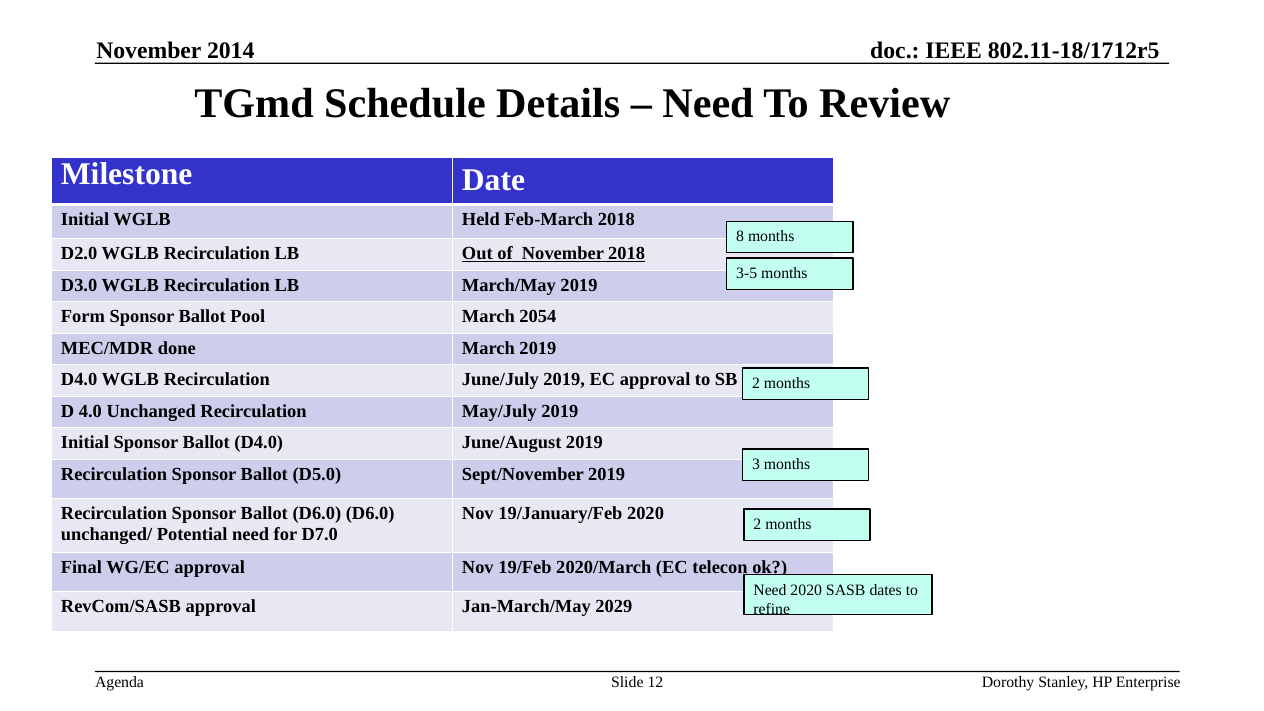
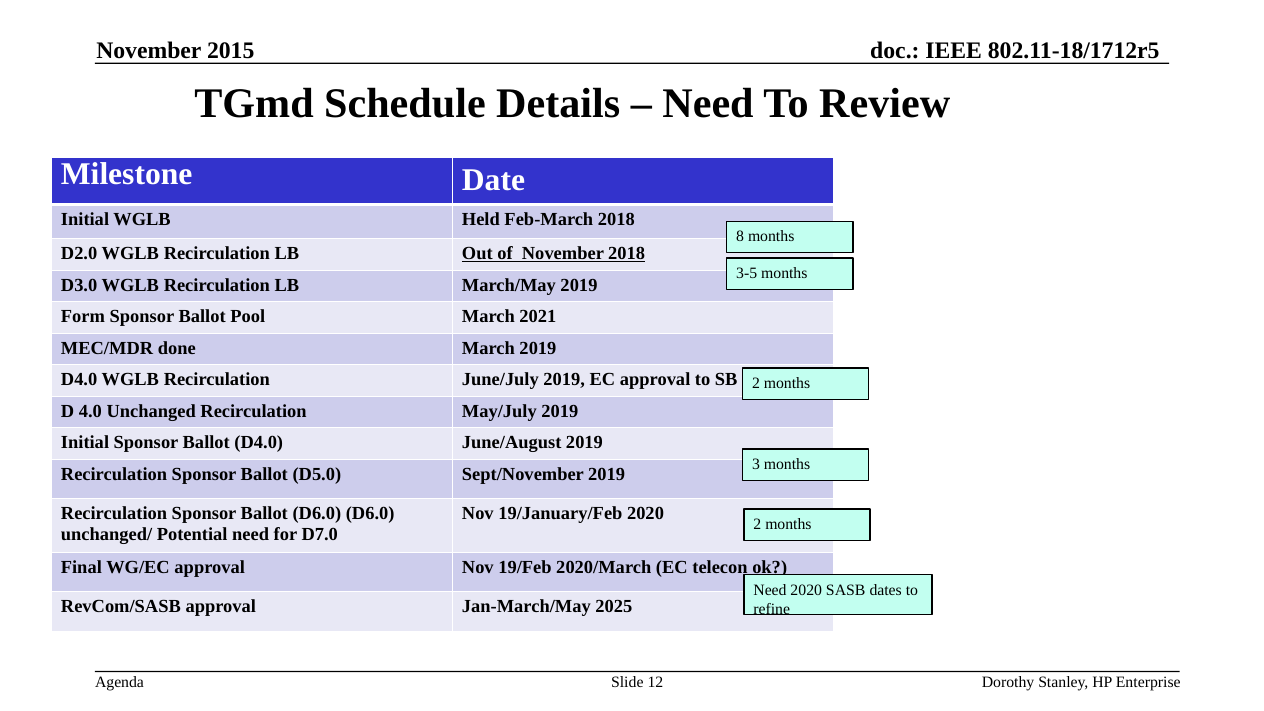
2014: 2014 -> 2015 (231, 51)
2054: 2054 -> 2021 (538, 317)
2029: 2029 -> 2025 (614, 607)
